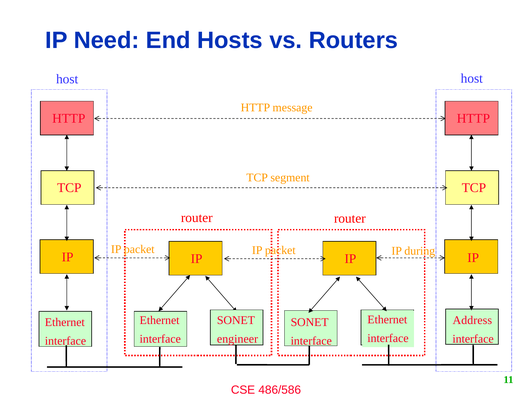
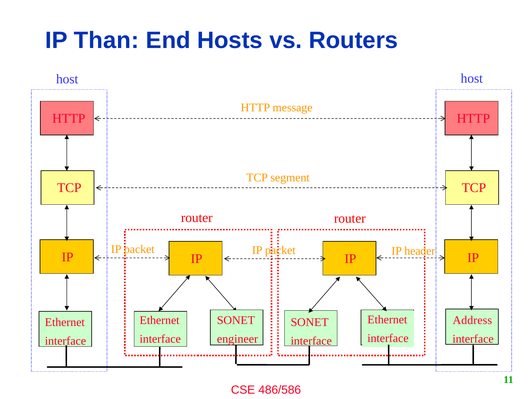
Need: Need -> Than (106, 40)
during: during -> header (420, 251)
